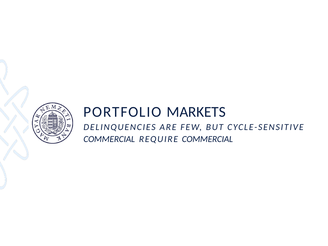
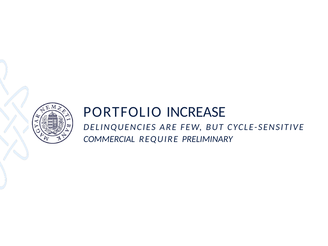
MARKETS: MARKETS -> INCREASE (196, 112)
REQUIRE COMMERCIAL: COMMERCIAL -> PRELIMINARY (207, 139)
